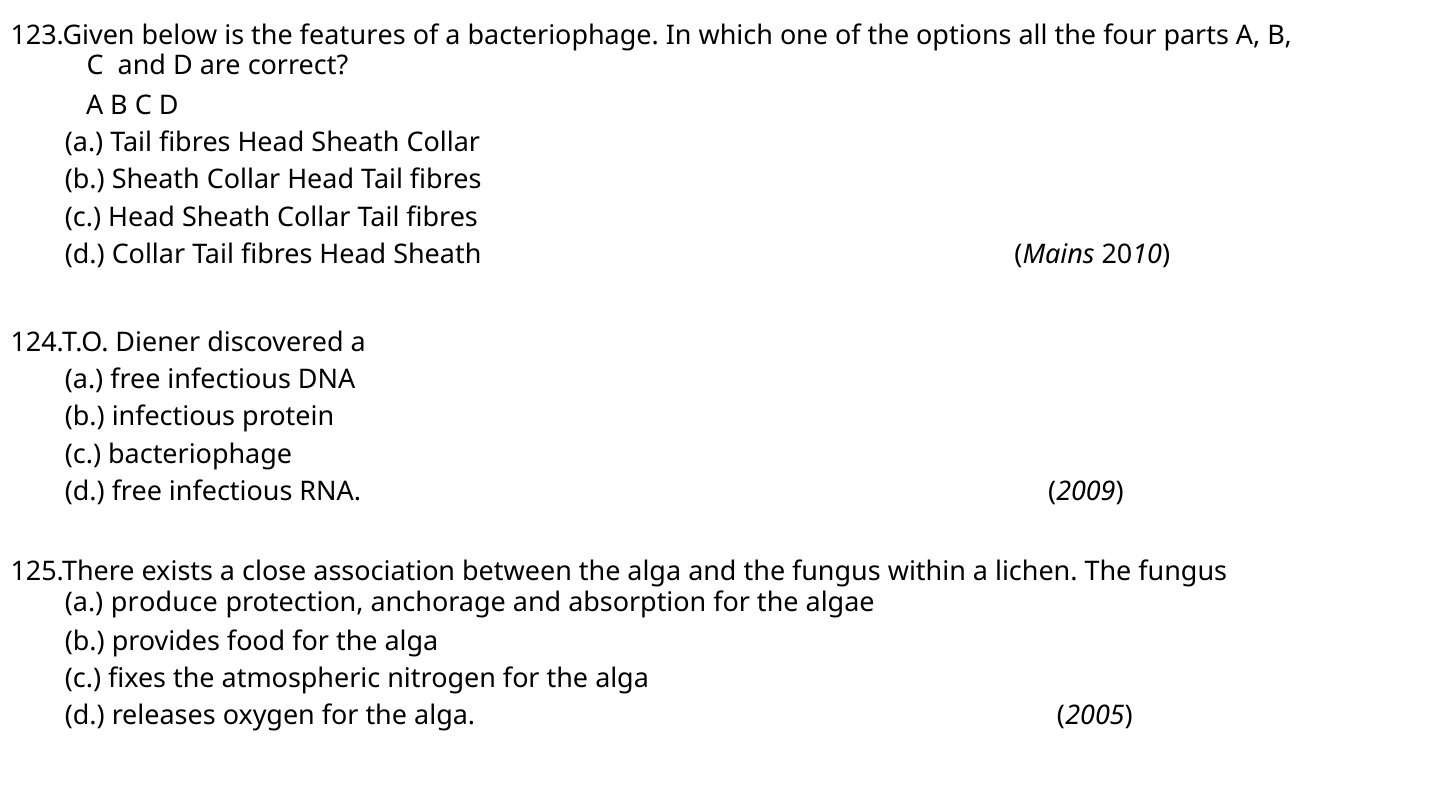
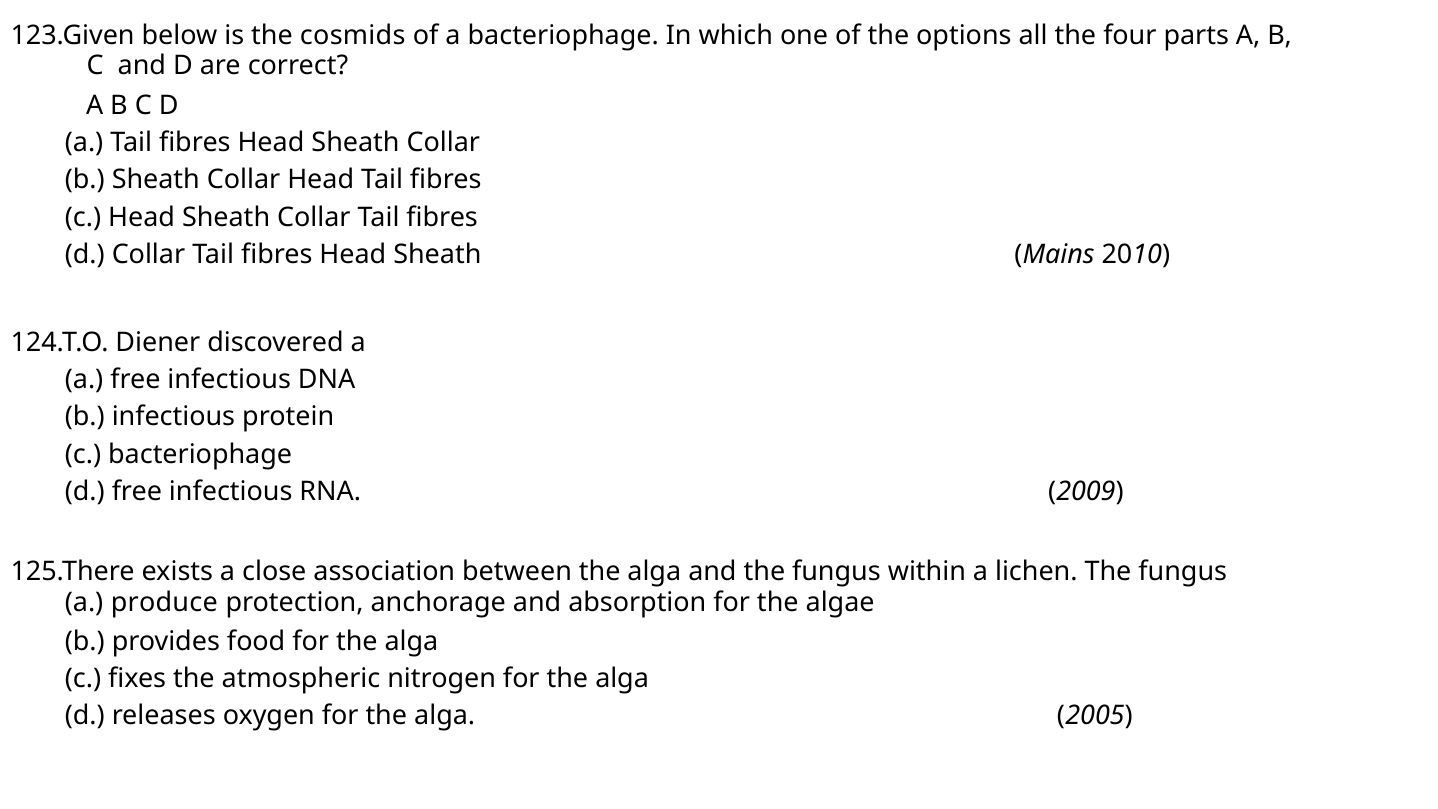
features: features -> cosmids (353, 35)
